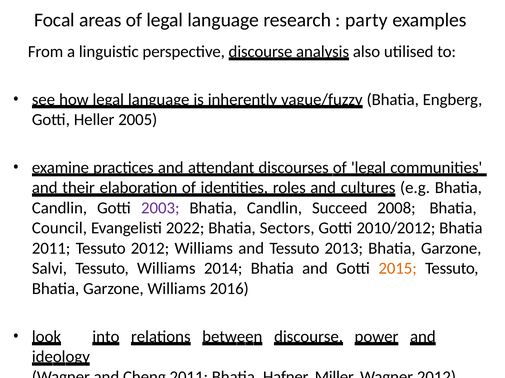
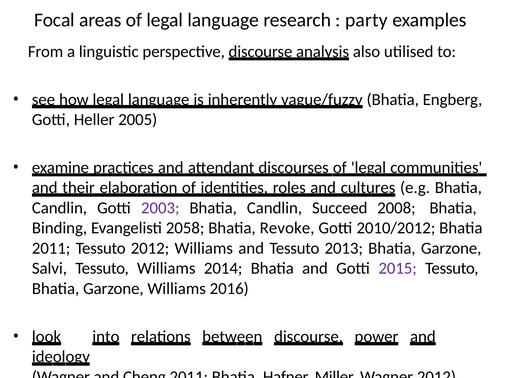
Council: Council -> Binding (60, 229)
2022: 2022 -> 2058 (185, 229)
Sectors: Sectors -> Revoke (287, 229)
2015 colour: orange -> purple (398, 269)
